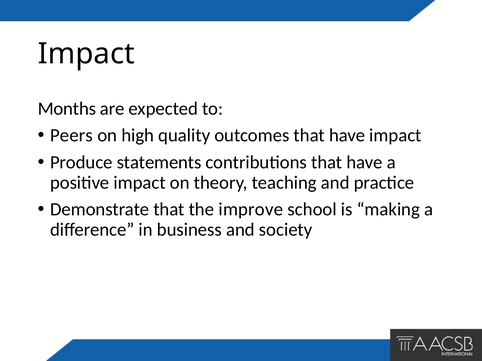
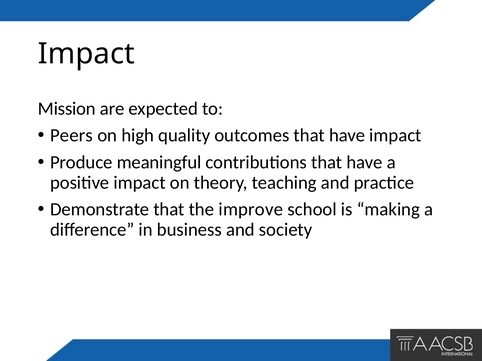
Months: Months -> Mission (67, 109)
statements: statements -> meaningful (159, 163)
